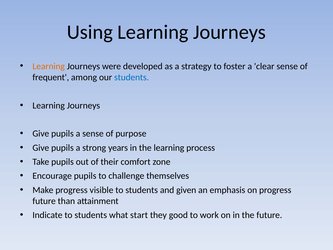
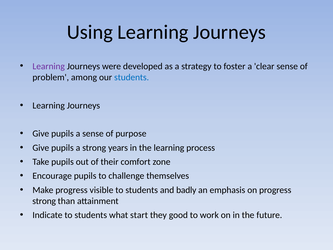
Learning colour: orange -> purple (49, 66)
frequent: frequent -> problem (51, 77)
given: given -> badly (186, 190)
future: future -> strong (44, 201)
